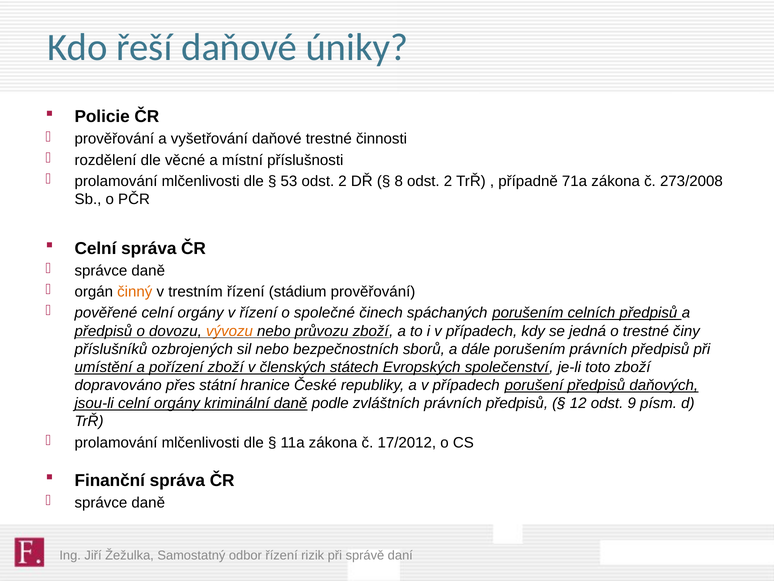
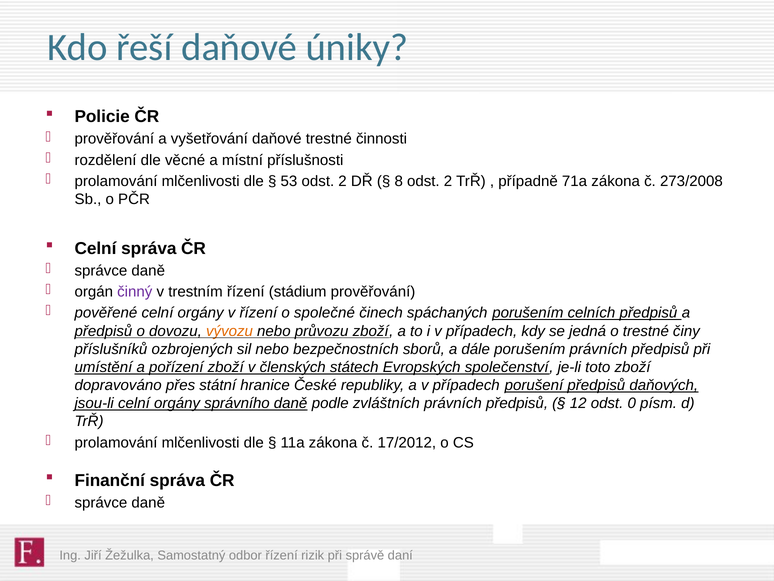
činný colour: orange -> purple (135, 292)
kriminální: kriminální -> správního (237, 403)
9: 9 -> 0 (632, 403)
